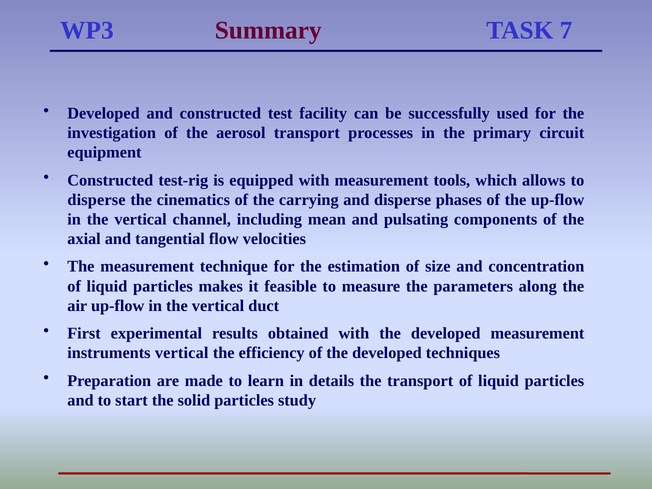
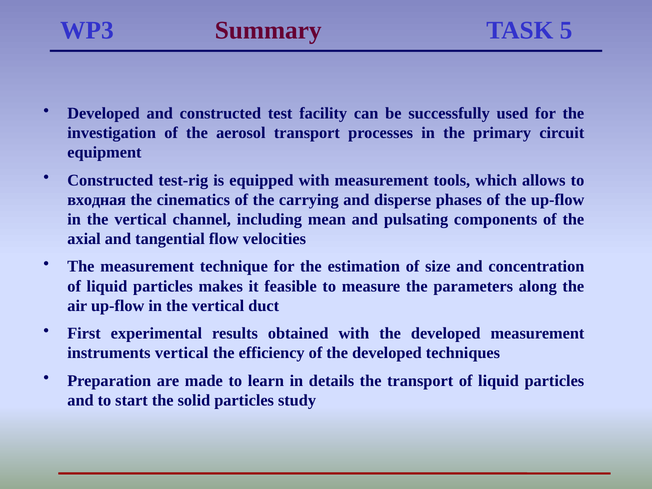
7: 7 -> 5 (566, 31)
disperse: disperse -> входная (97, 200)
